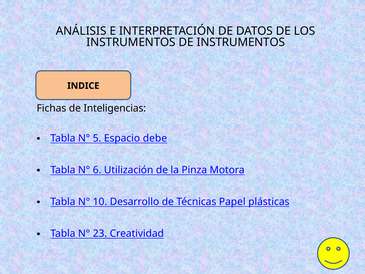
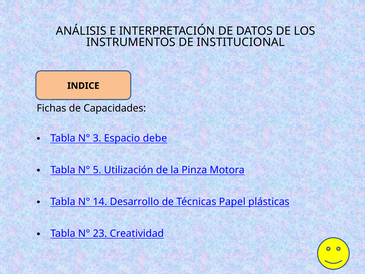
DE INSTRUMENTOS: INSTRUMENTOS -> INSTITUCIONAL (241, 42)
Inteligencias: Inteligencias -> Capacidades (115, 108)
5: 5 -> 3 (97, 138)
6: 6 -> 5 (97, 170)
10: 10 -> 14 (100, 202)
